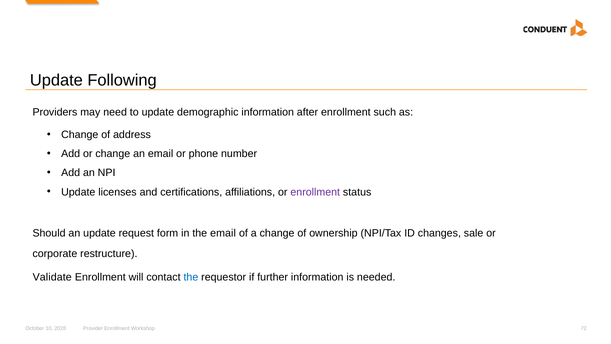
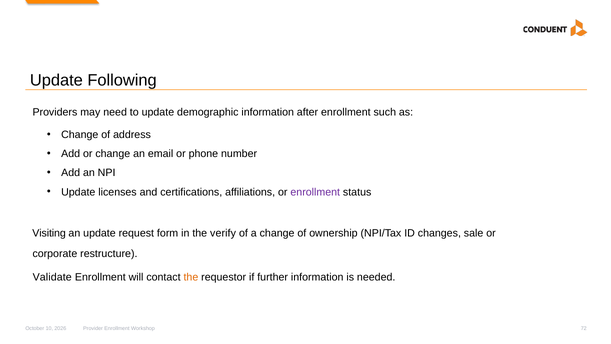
Should: Should -> Visiting (49, 233)
the email: email -> verify (223, 233)
the colour: blue -> orange (191, 277)
